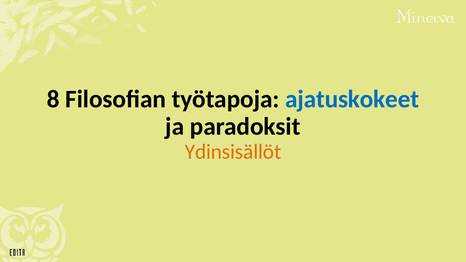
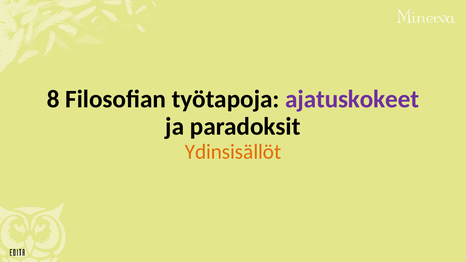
ajatuskokeet colour: blue -> purple (352, 99)
